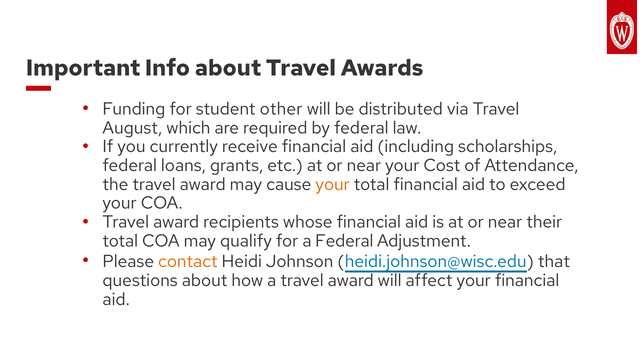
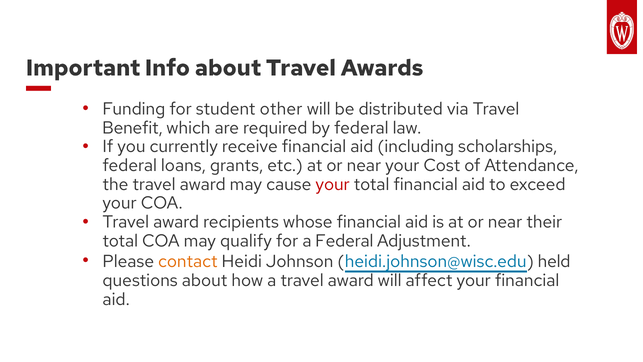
August: August -> Benefit (132, 128)
your colour: orange -> red (333, 184)
that: that -> held (554, 261)
